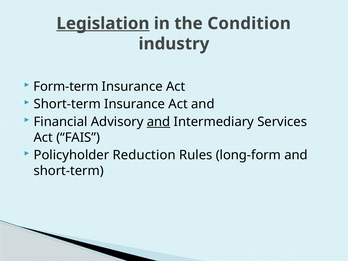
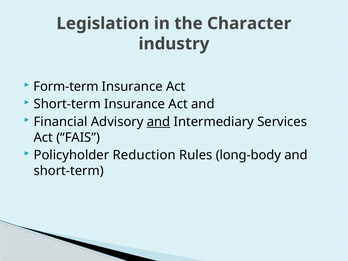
Legislation underline: present -> none (103, 23)
Condition: Condition -> Character (249, 23)
long-form: long-form -> long-body (248, 155)
